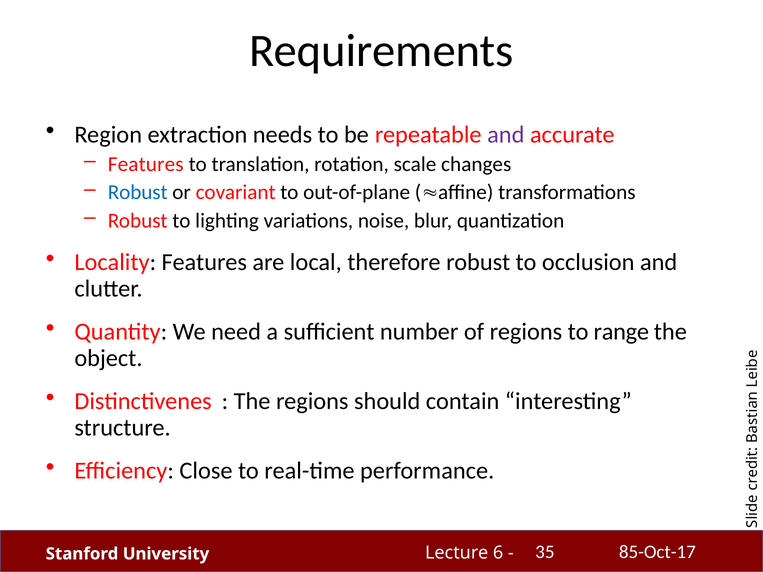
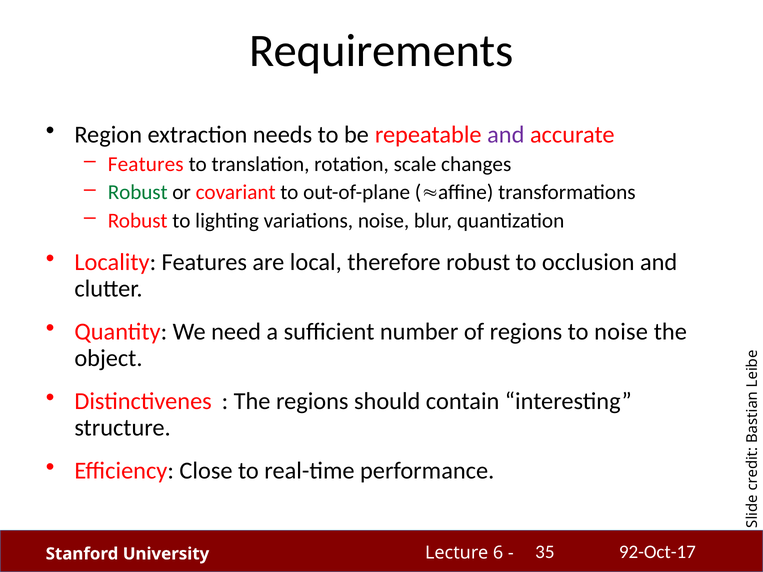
Robust colour: blue -> green (138, 192)
to range: range -> noise (621, 332)
85-Oct-17: 85-Oct-17 -> 92-Oct-17 (657, 552)
